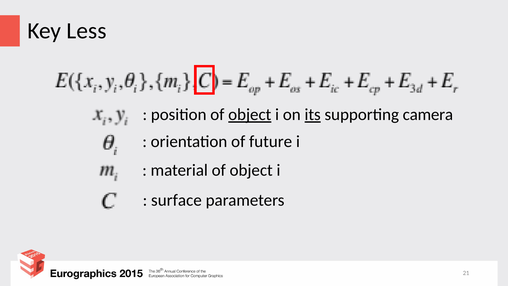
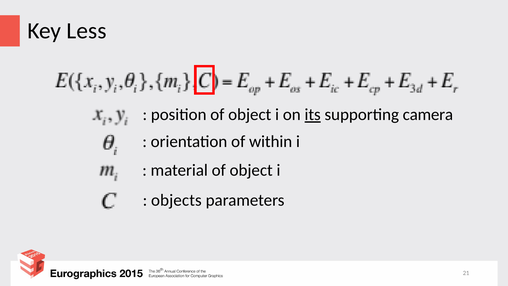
object underline: present -> none (250, 115)
future: future -> within (271, 142)
surface: surface -> objects (176, 200)
